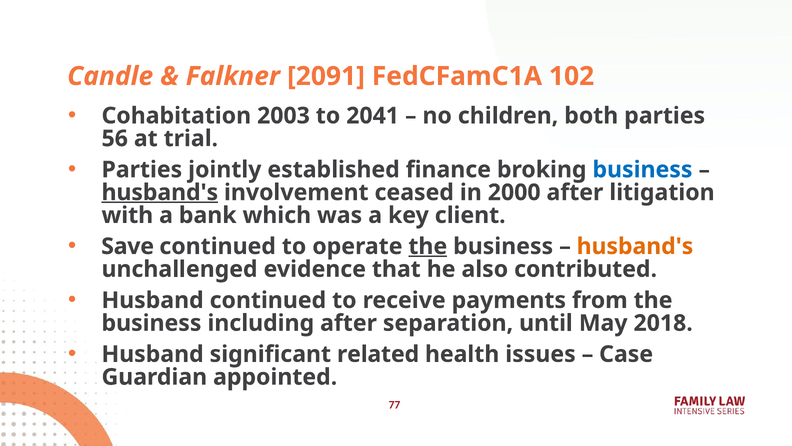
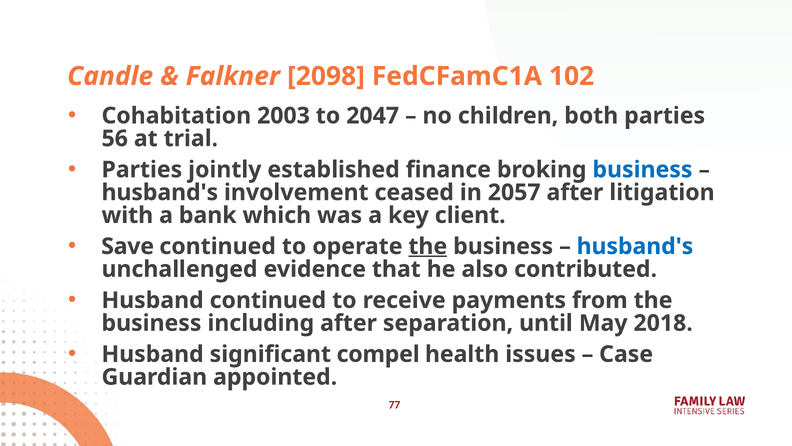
2091: 2091 -> 2098 (326, 76)
2041: 2041 -> 2047 (373, 116)
husband's underline: present -> none (160, 192)
2000: 2000 -> 2057 (514, 192)
husband's colour: orange -> blue (635, 246)
related: related -> compel (378, 354)
